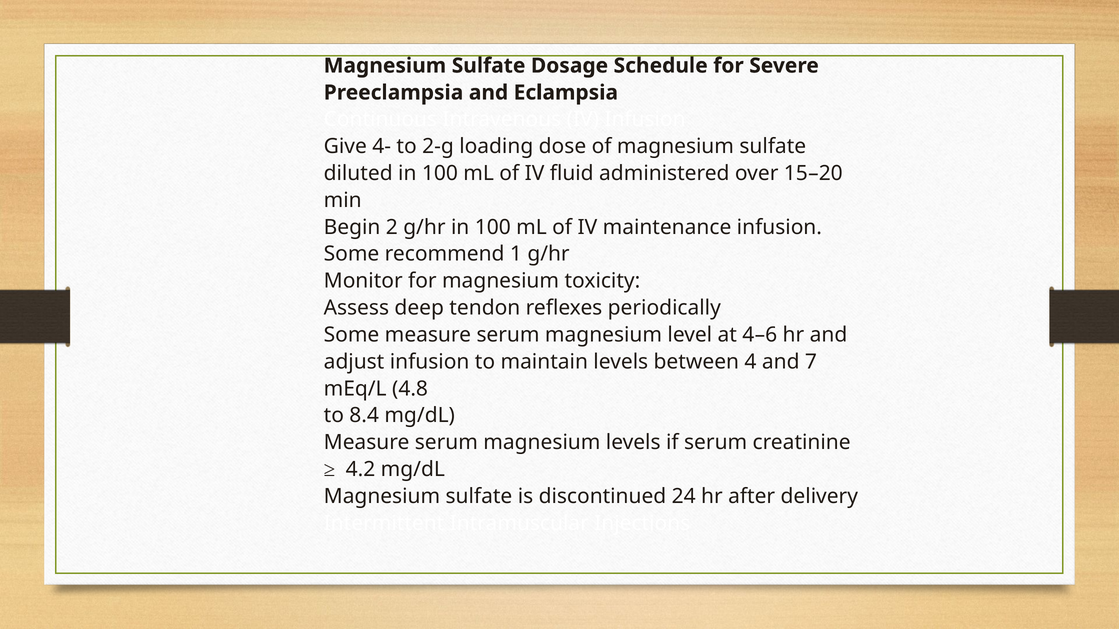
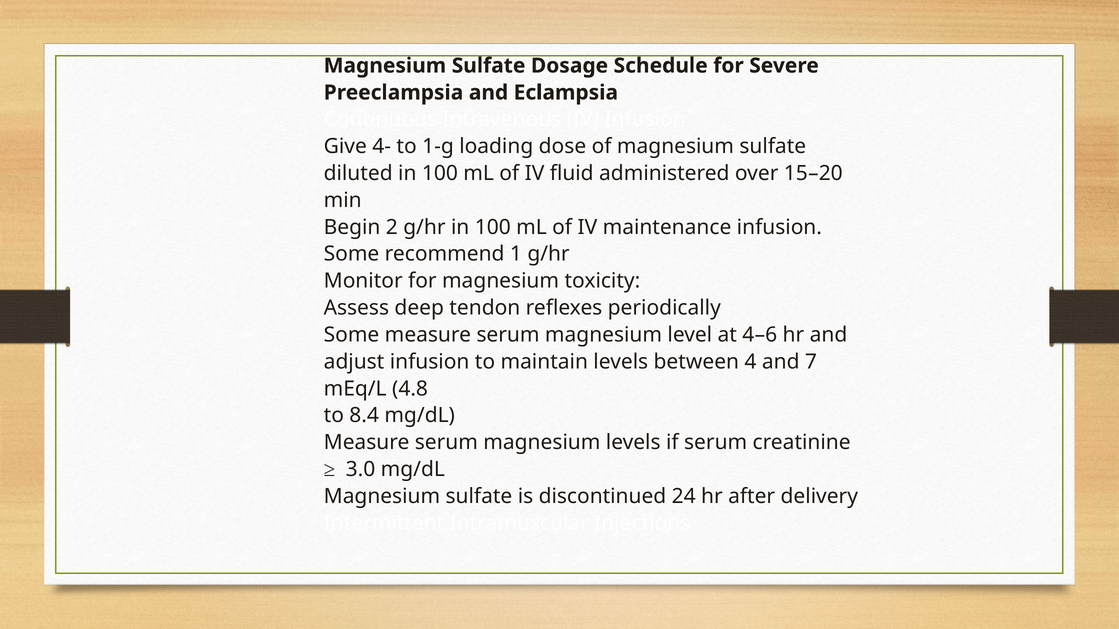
2-g: 2-g -> 1-g (438, 147)
4.2: 4.2 -> 3.0 (361, 470)
